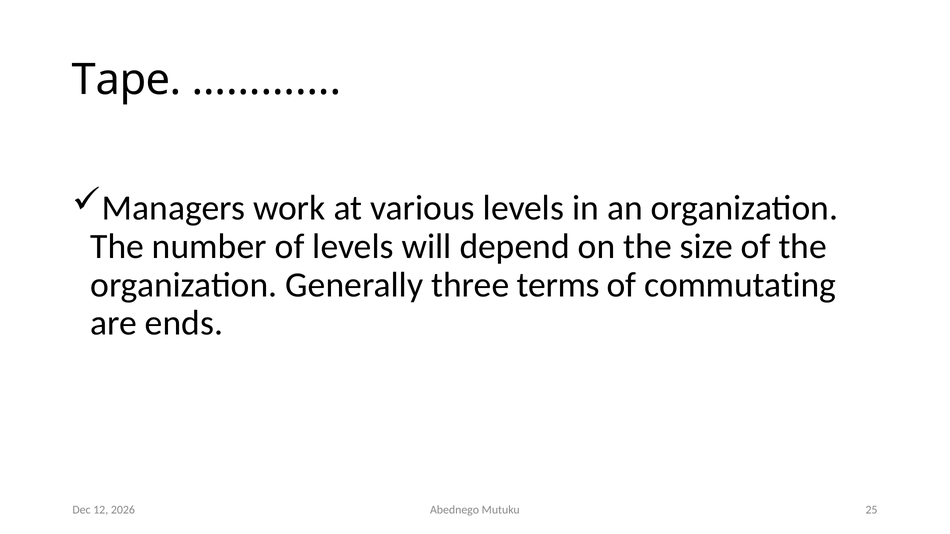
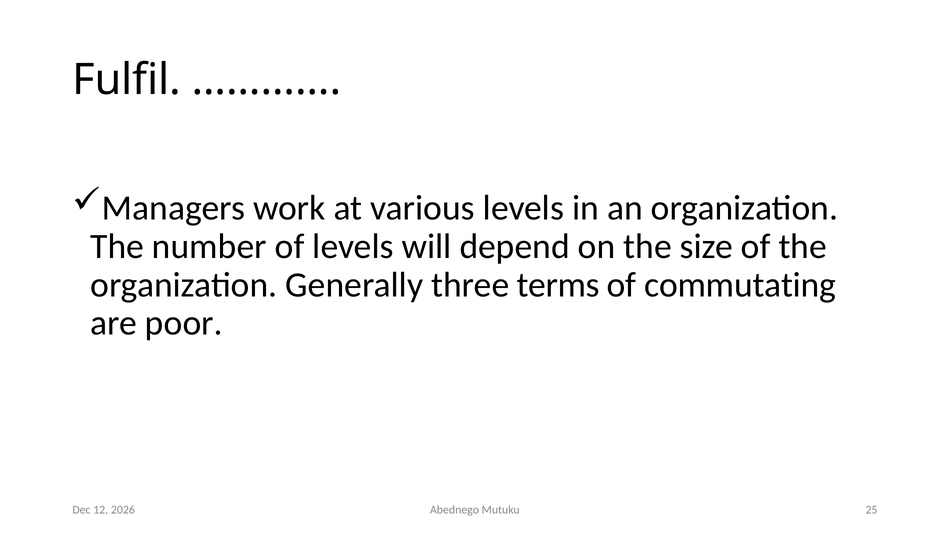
Tape: Tape -> Fulfil (127, 80)
ends: ends -> poor (184, 323)
